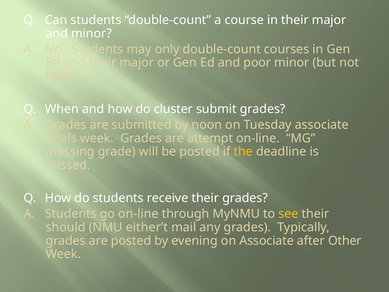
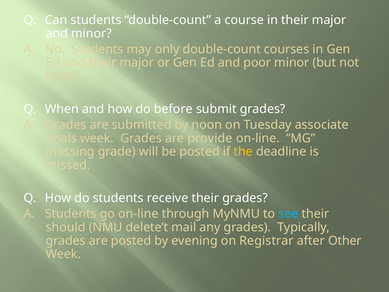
cluster: cluster -> before (173, 109)
attempt: attempt -> provide (210, 138)
see colour: yellow -> light blue (288, 214)
either’t: either’t -> delete’t (147, 227)
on Associate: Associate -> Registrar (266, 240)
